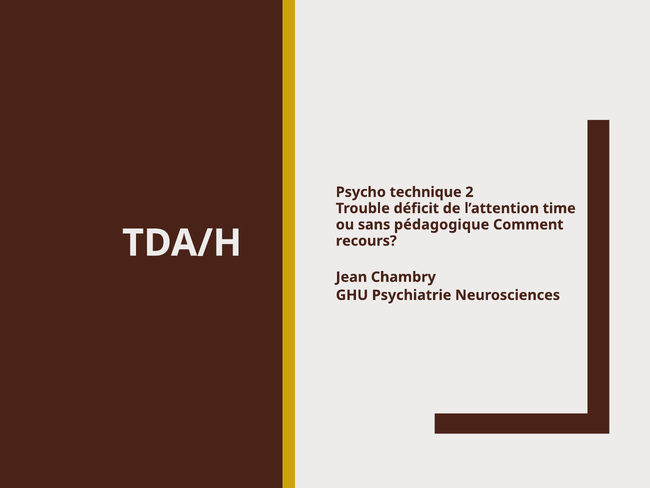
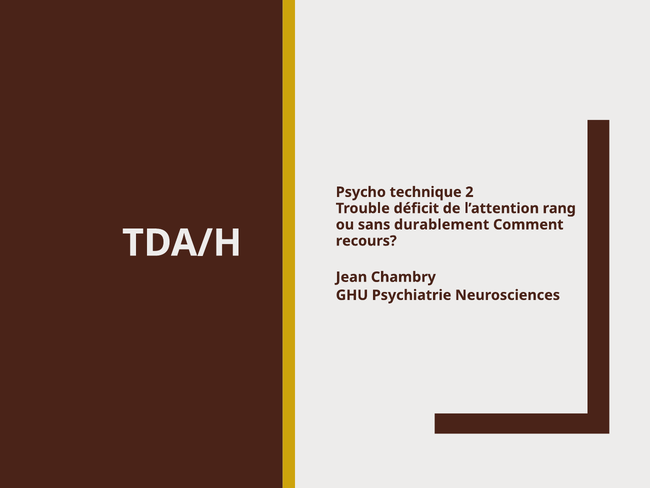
time: time -> rang (559, 208)
pédagogique: pédagogique -> durablement (442, 224)
